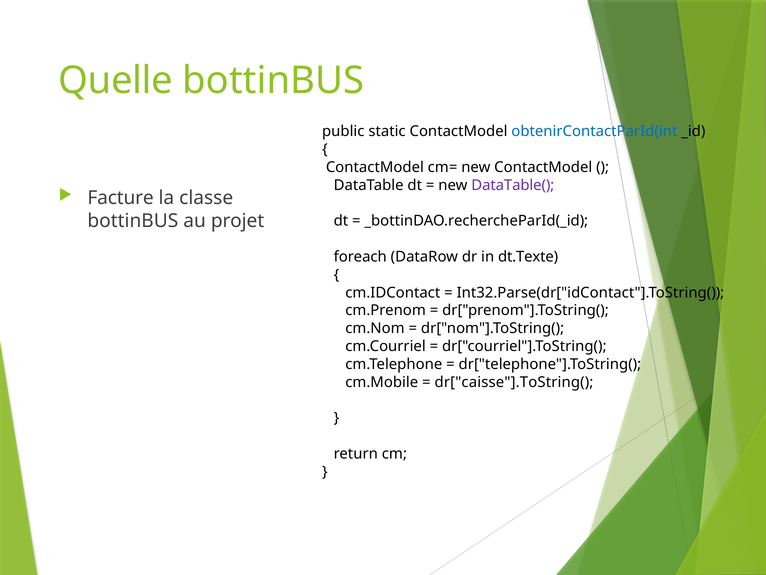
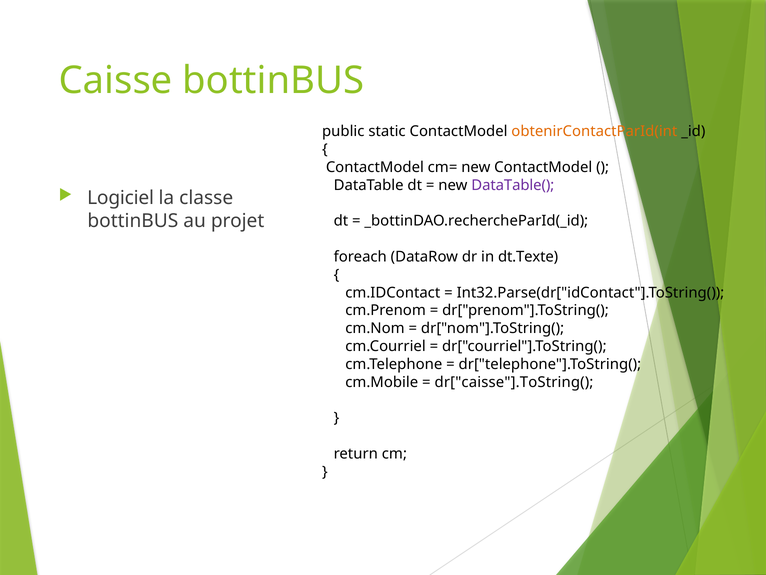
Quelle: Quelle -> Caisse (116, 81)
obtenirContactParId(int colour: blue -> orange (594, 131)
Facture: Facture -> Logiciel (121, 198)
